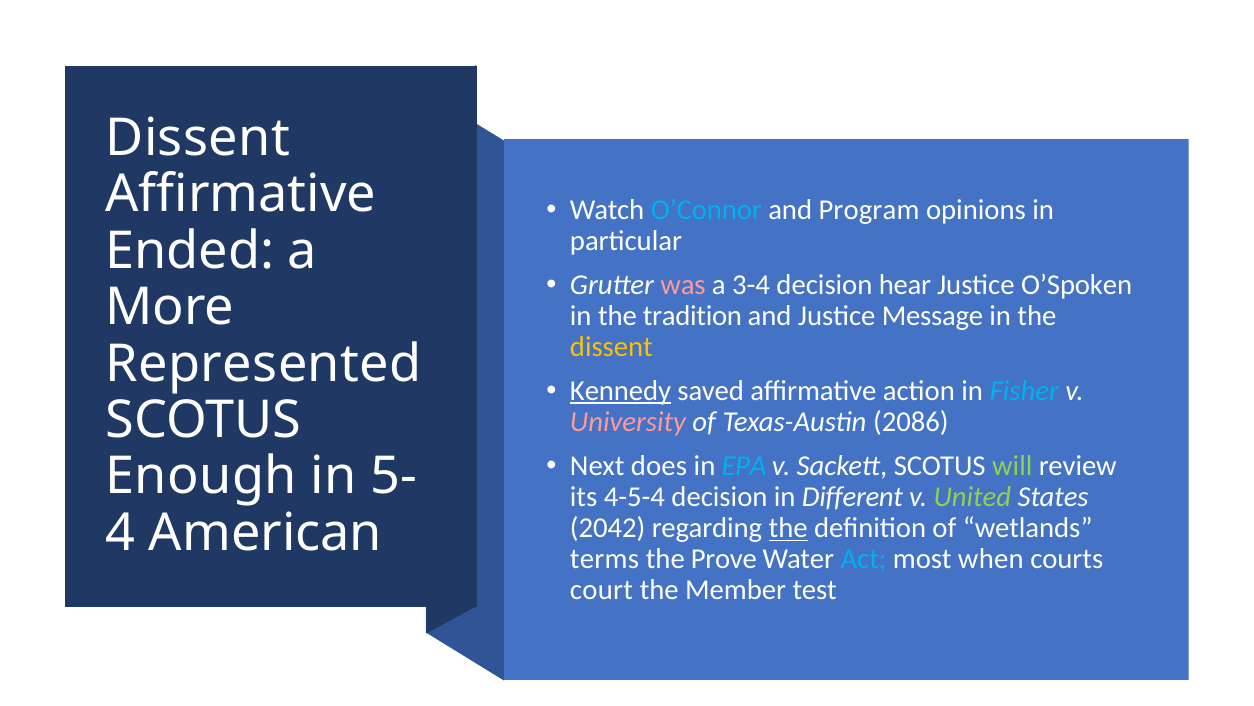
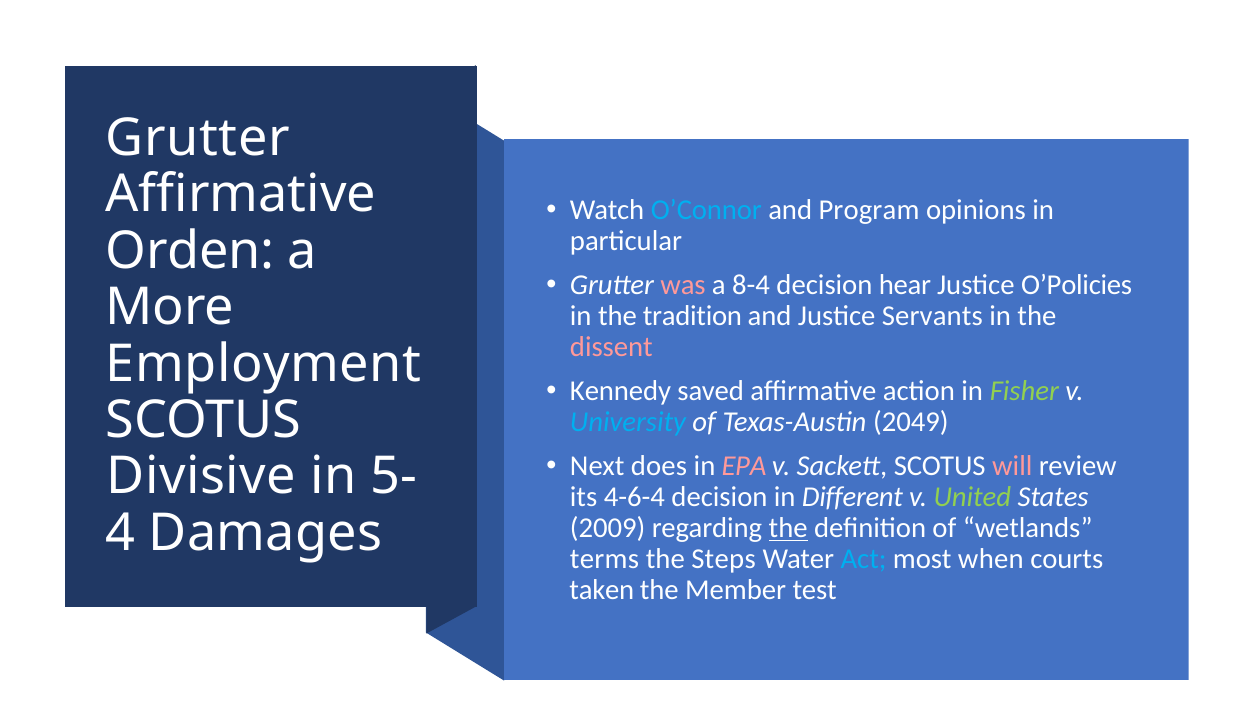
Dissent: Dissent -> Grutter (198, 138)
Ended: Ended -> Orden (190, 251)
3-4: 3-4 -> 8-4 (751, 285)
O’Spoken: O’Spoken -> O’Policies (1077, 285)
Message: Message -> Servants (932, 316)
dissent colour: yellow -> pink (611, 347)
Represented: Represented -> Employment (264, 363)
Kennedy underline: present -> none (621, 391)
Fisher colour: light blue -> light green (1024, 391)
University colour: pink -> light blue (628, 422)
2086: 2086 -> 2049 (911, 422)
EPA colour: light blue -> pink (744, 466)
will colour: light green -> pink (1012, 466)
Enough: Enough -> Divisive (201, 476)
4-5-4: 4-5-4 -> 4-6-4 (634, 497)
2042: 2042 -> 2009 (608, 528)
American: American -> Damages (265, 533)
Prove: Prove -> Steps (724, 559)
court: court -> taken (602, 590)
